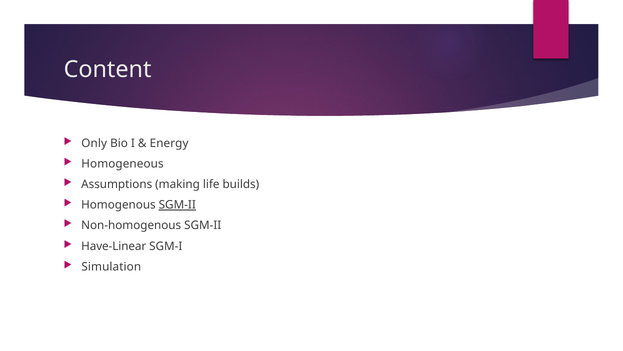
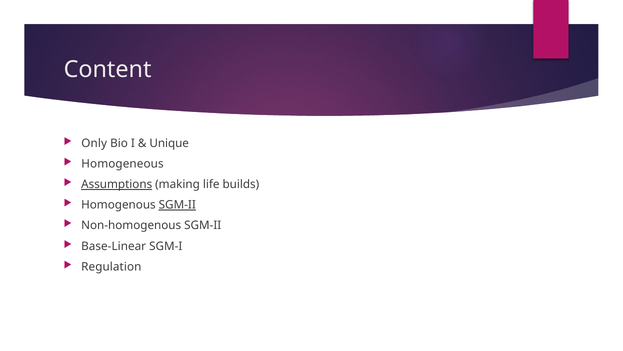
Energy: Energy -> Unique (169, 143)
Assumptions underline: none -> present (117, 184)
Have-Linear: Have-Linear -> Base-Linear (114, 246)
Simulation: Simulation -> Regulation (111, 266)
